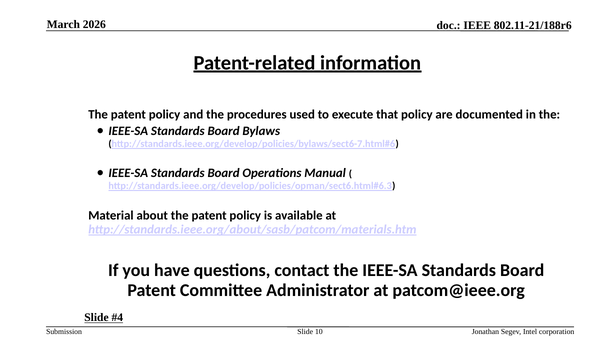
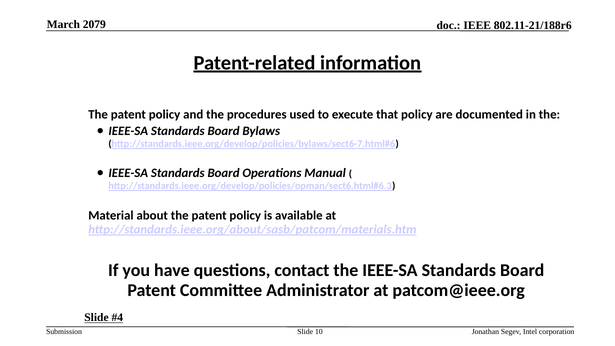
2026: 2026 -> 2079 (94, 24)
